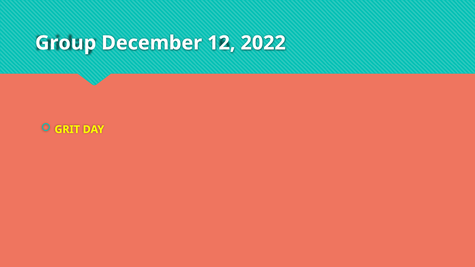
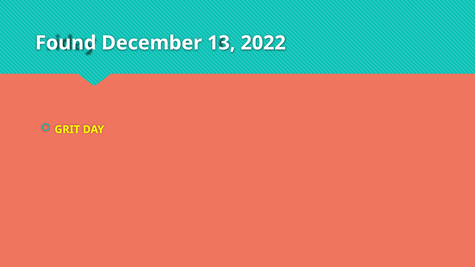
Group: Group -> Found (66, 43)
12: 12 -> 13 (221, 43)
